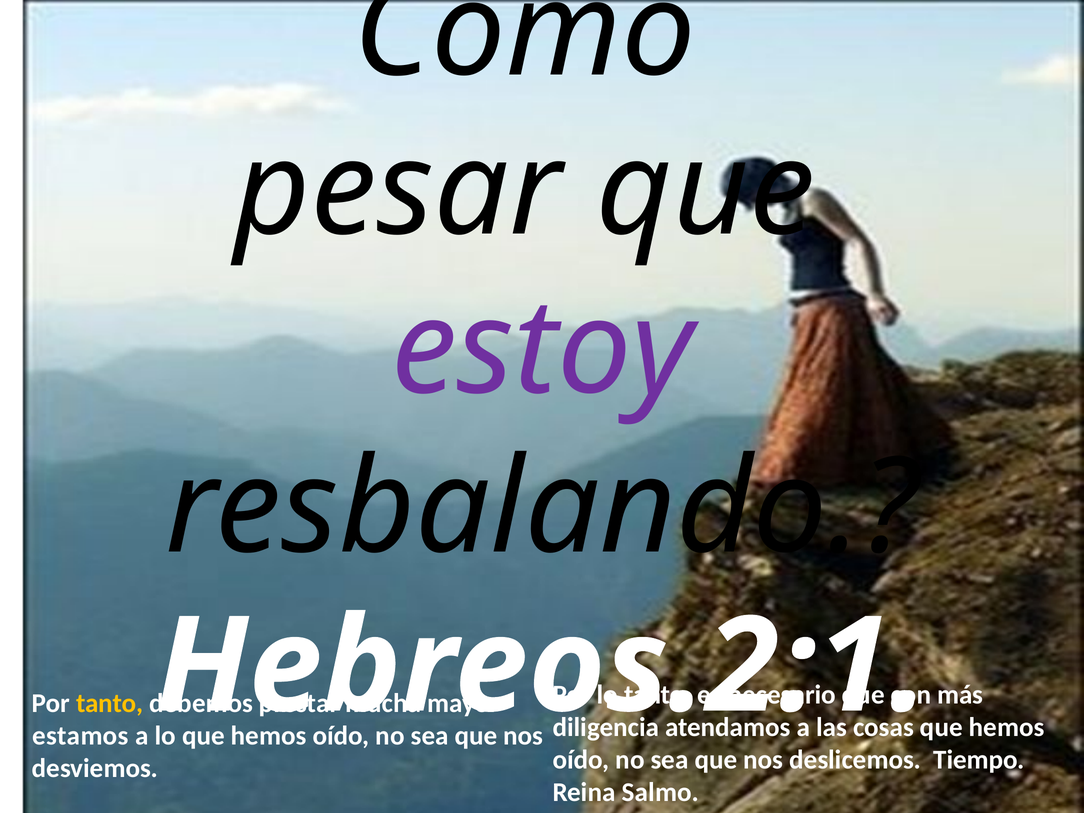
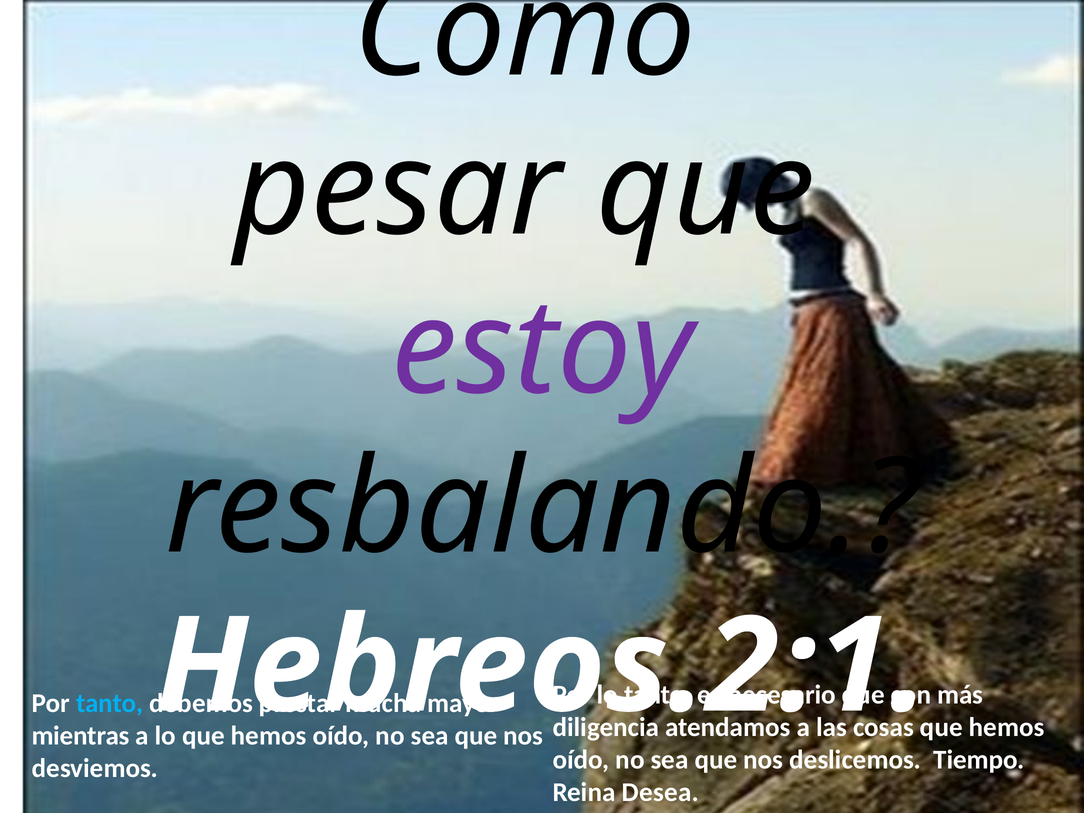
tanto colour: yellow -> light blue (110, 703)
estamos: estamos -> mientras (81, 736)
Salmo: Salmo -> Desea (660, 792)
